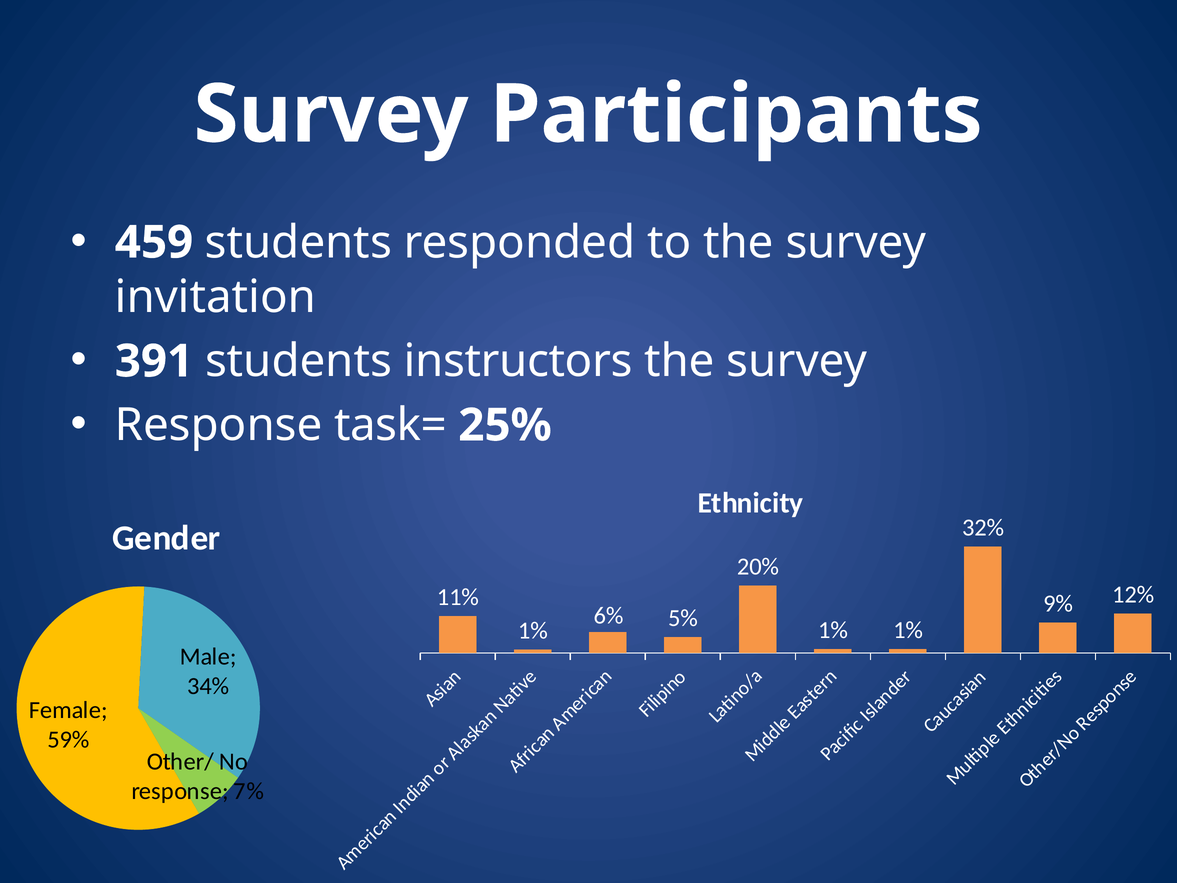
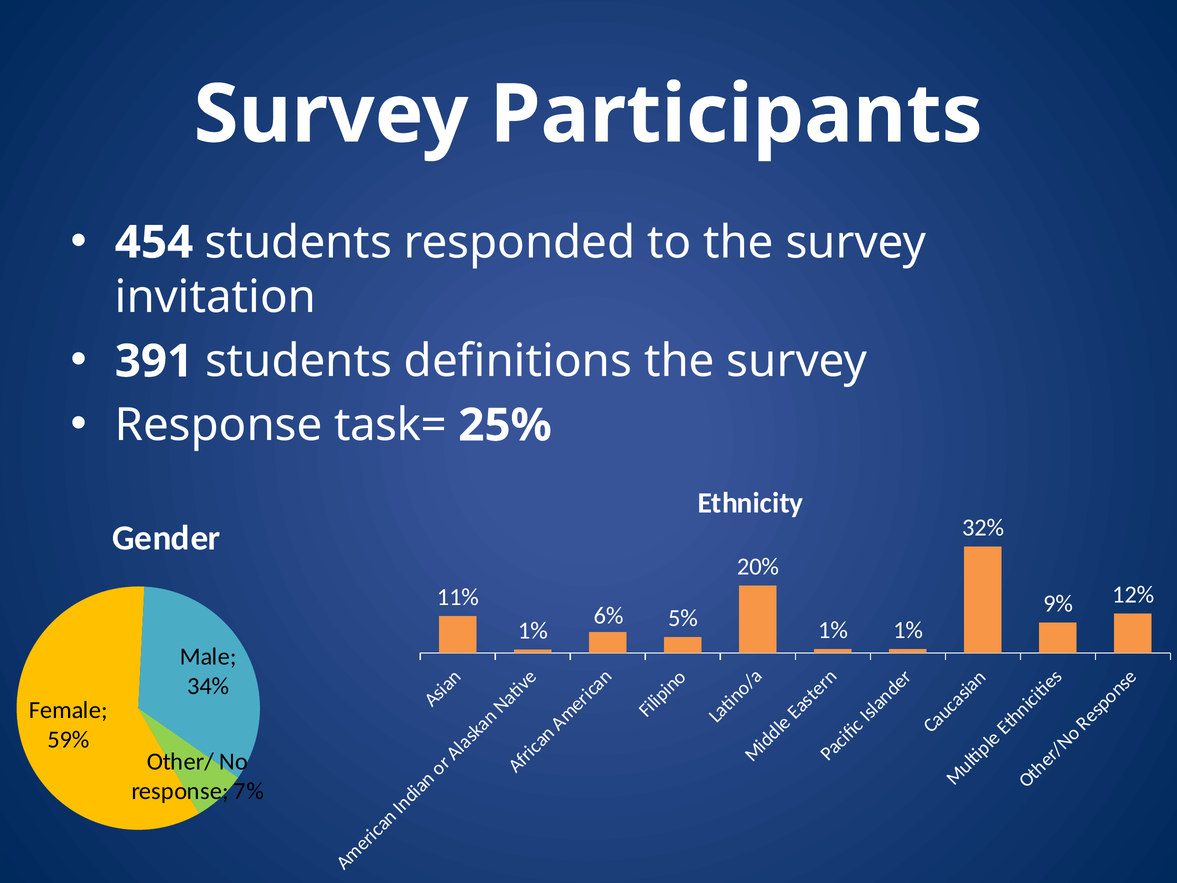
459: 459 -> 454 (154, 242)
instructors: instructors -> definitions (518, 361)
